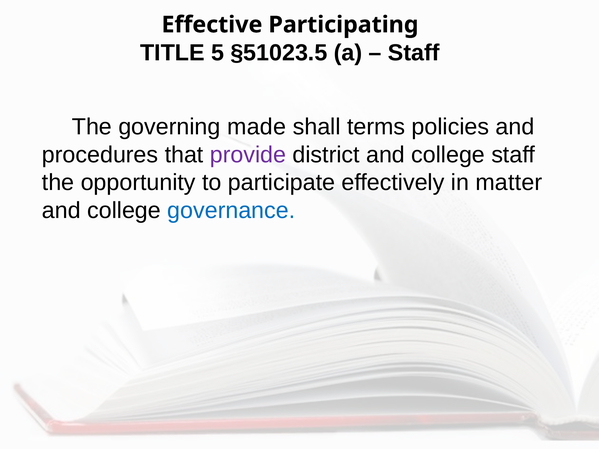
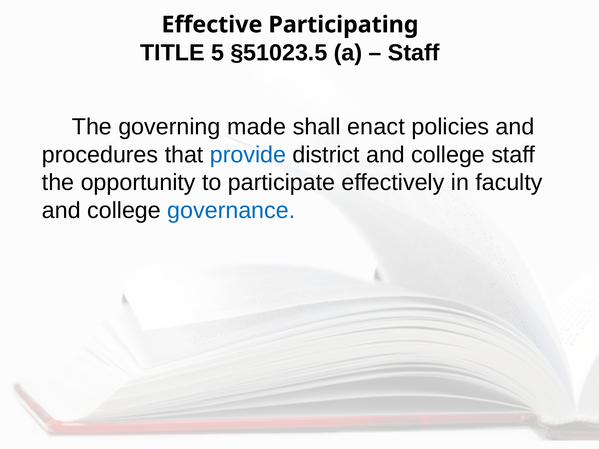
terms: terms -> enact (376, 127)
provide colour: purple -> blue (248, 155)
matter: matter -> faculty (509, 183)
